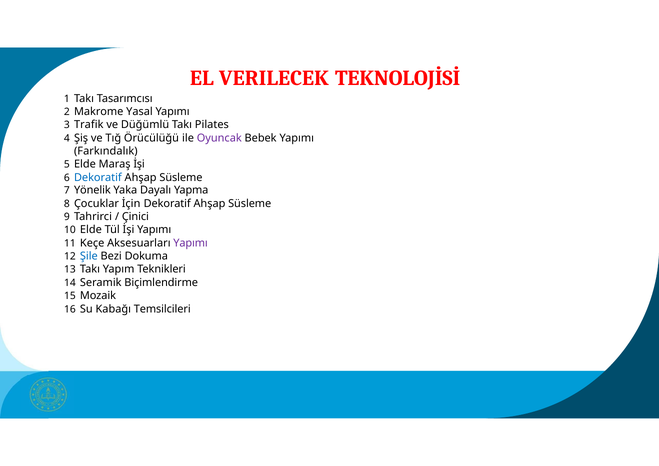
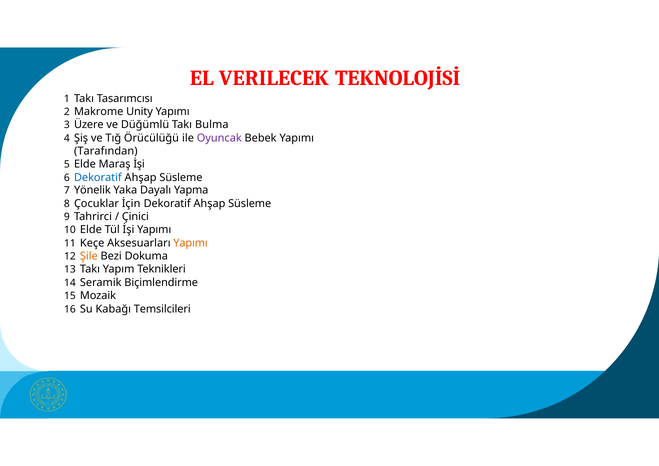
Yasal: Yasal -> Unity (140, 112)
Trafik: Trafik -> Üzere (89, 125)
Pilates: Pilates -> Bulma (212, 125)
Farkındalık: Farkındalık -> Tarafından (106, 151)
Yapımı colour: purple -> orange (191, 243)
Şile colour: blue -> orange (89, 256)
